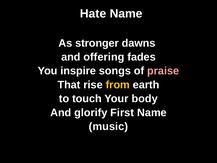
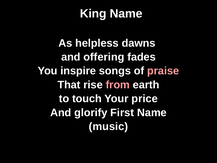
Hate: Hate -> King (93, 14)
stronger: stronger -> helpless (97, 43)
from colour: yellow -> pink (118, 85)
body: body -> price (145, 99)
